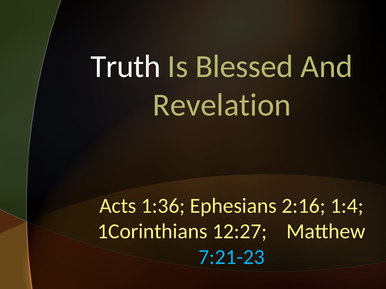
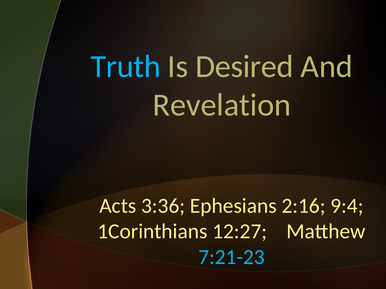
Truth colour: white -> light blue (126, 67)
Blessed: Blessed -> Desired (244, 67)
1:36: 1:36 -> 3:36 (163, 206)
1:4: 1:4 -> 9:4 (347, 206)
